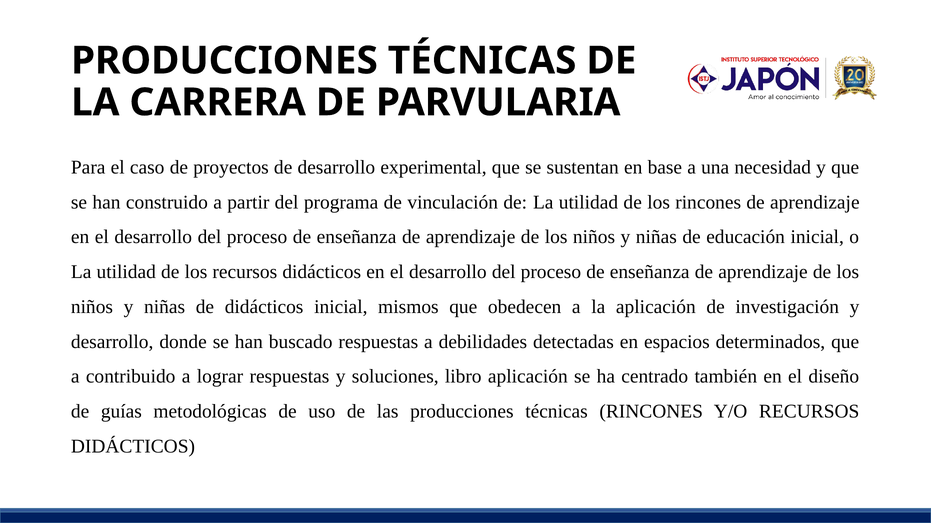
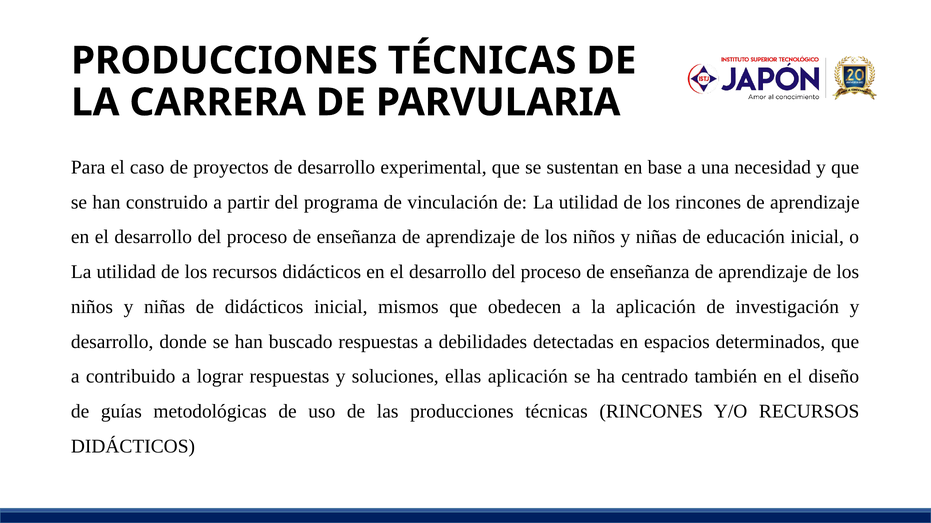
libro: libro -> ellas (463, 377)
